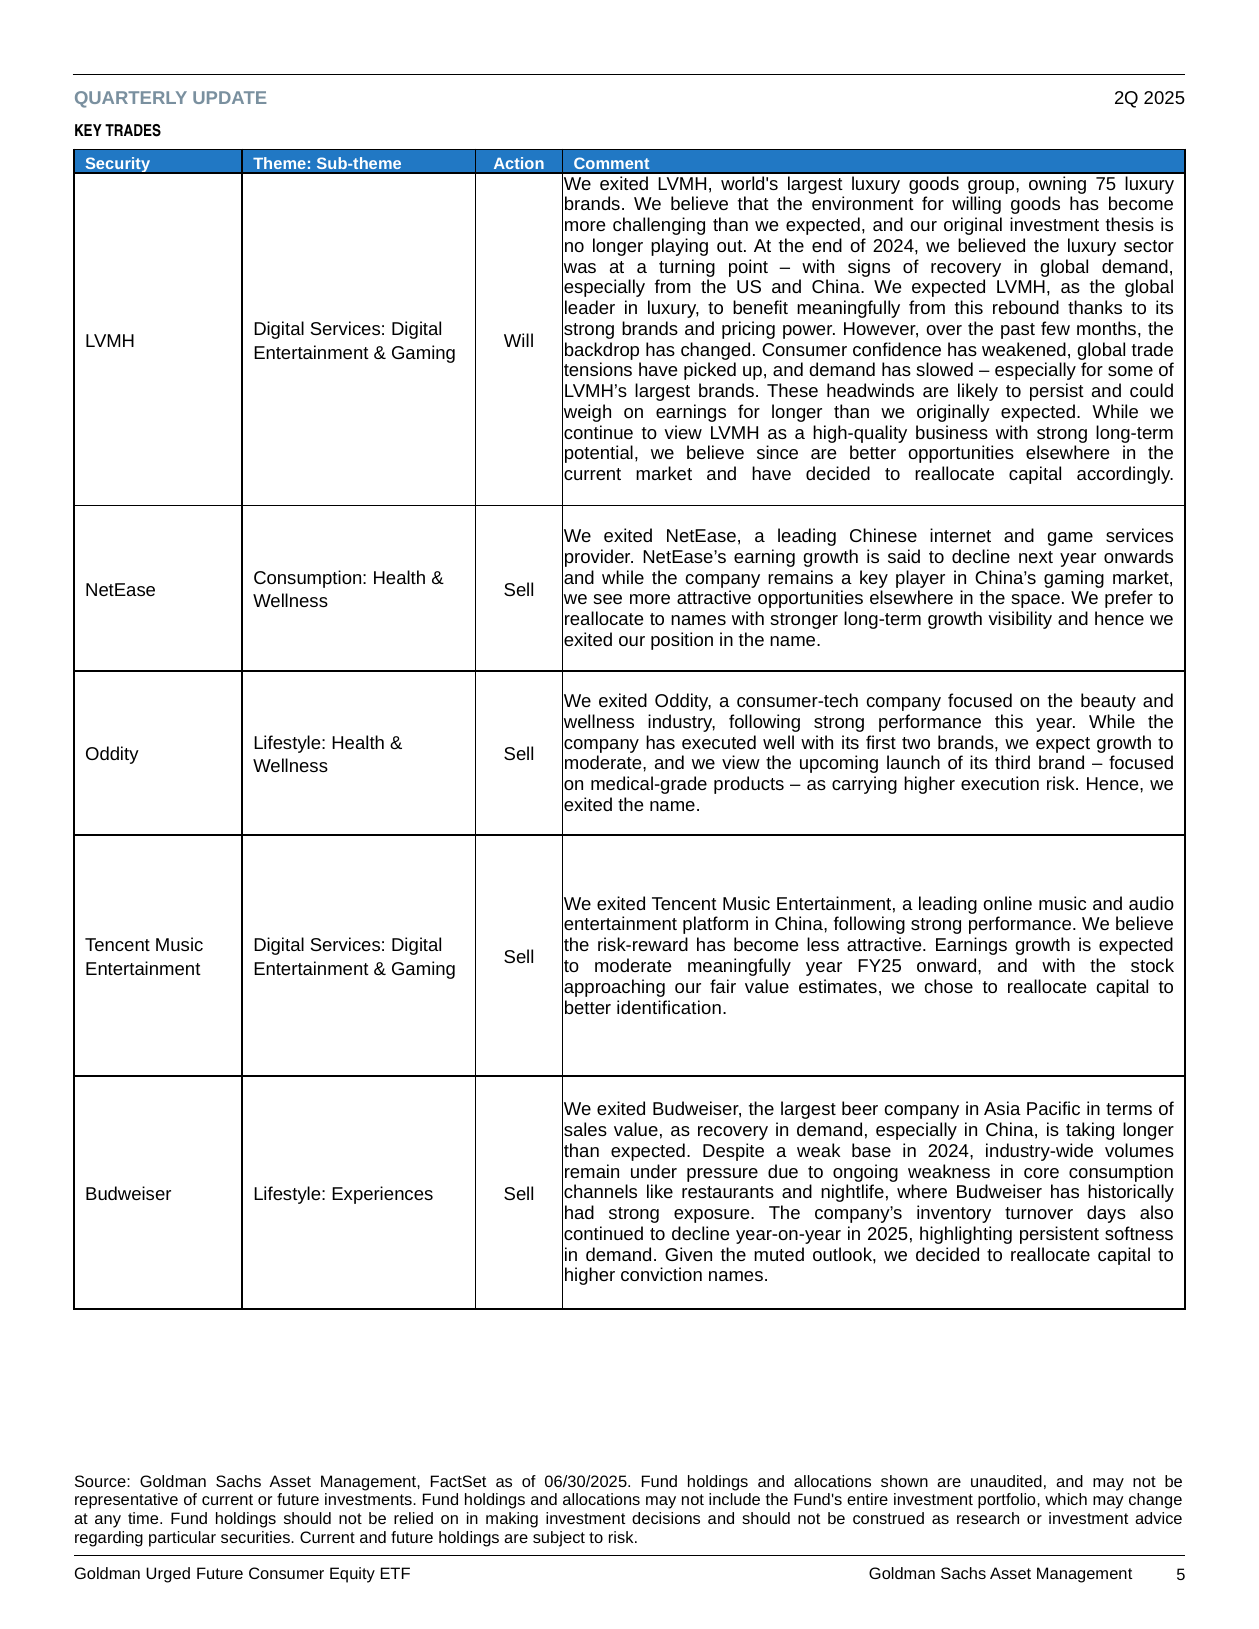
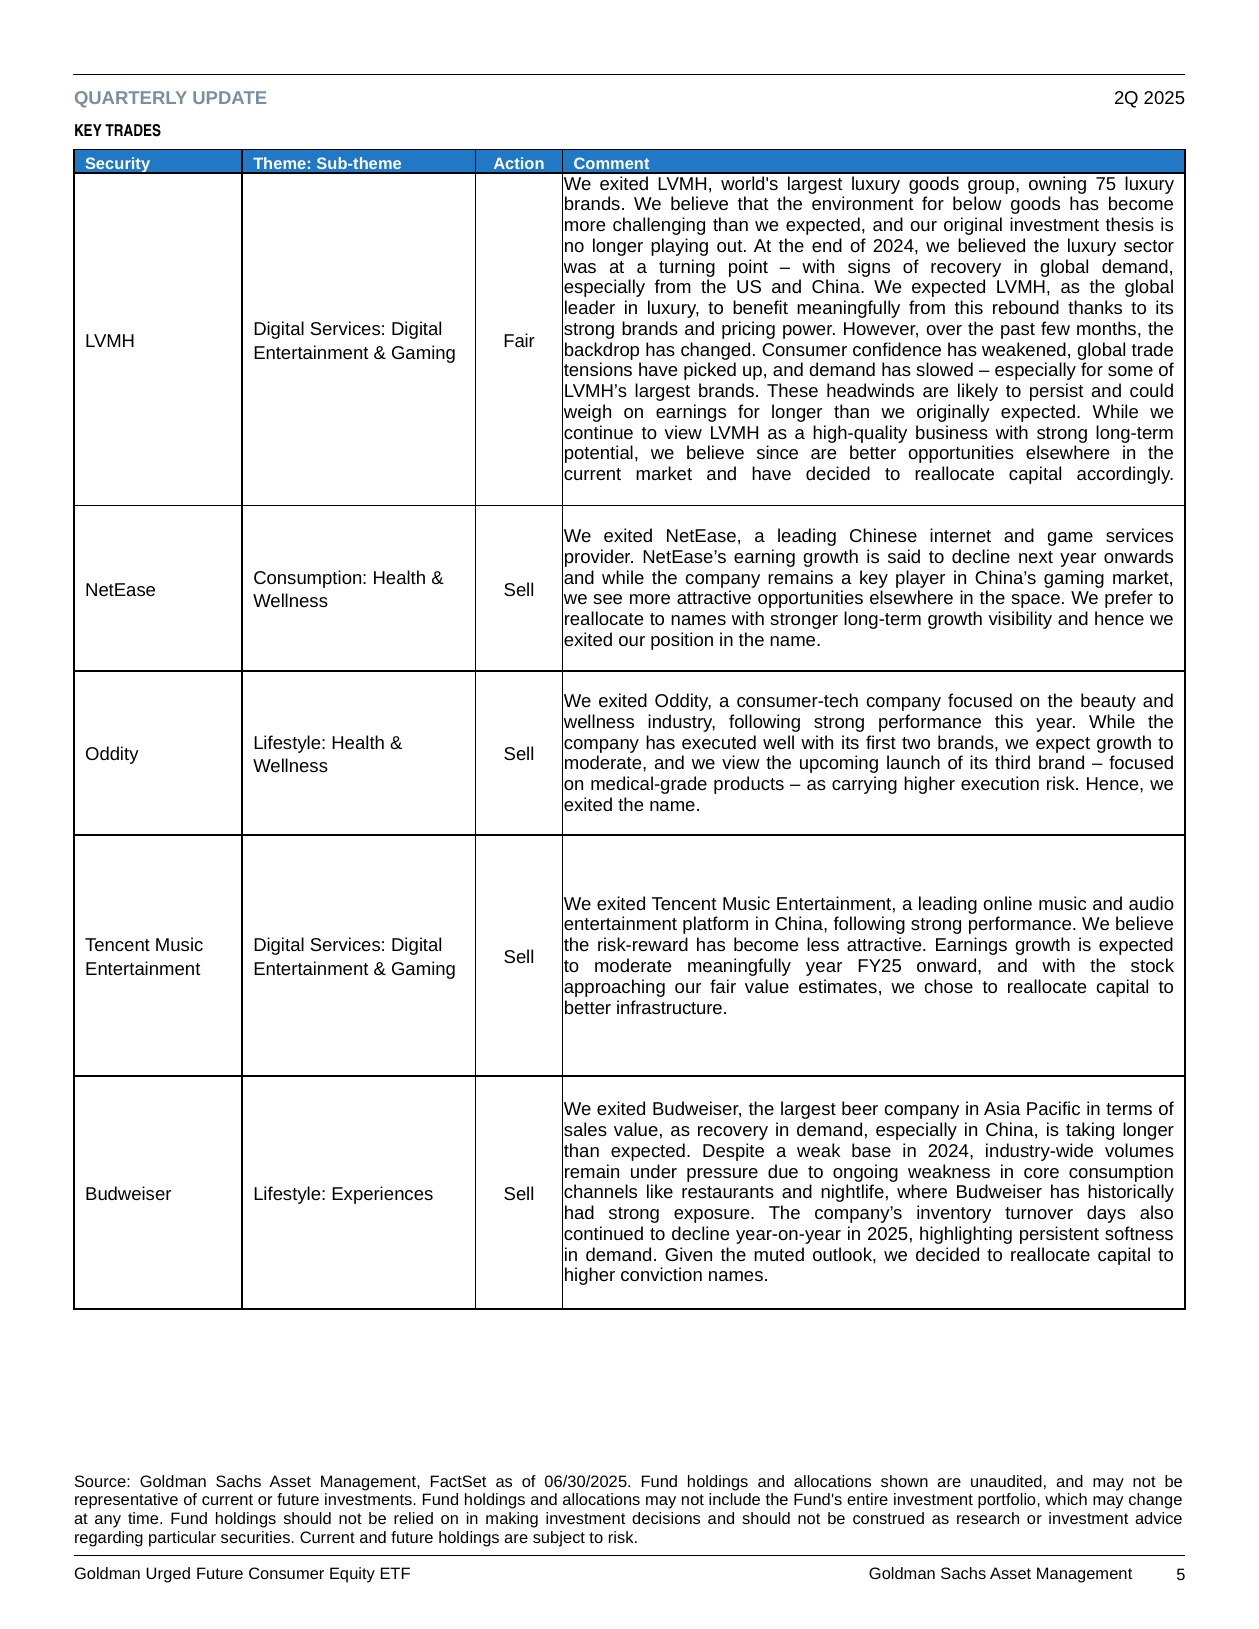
willing: willing -> below (977, 205)
Will: Will -> Fair (519, 341)
identification: identification -> infrastructure (672, 1008)
